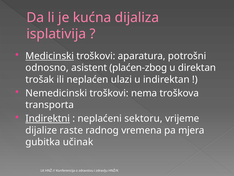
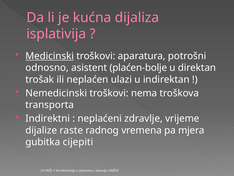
plaćen-zbog: plaćen-zbog -> plaćen-bolje (138, 68)
Indirektni underline: present -> none (48, 118)
sektoru: sektoru -> zdravlje (143, 118)
učinak: učinak -> cijepiti (78, 142)
